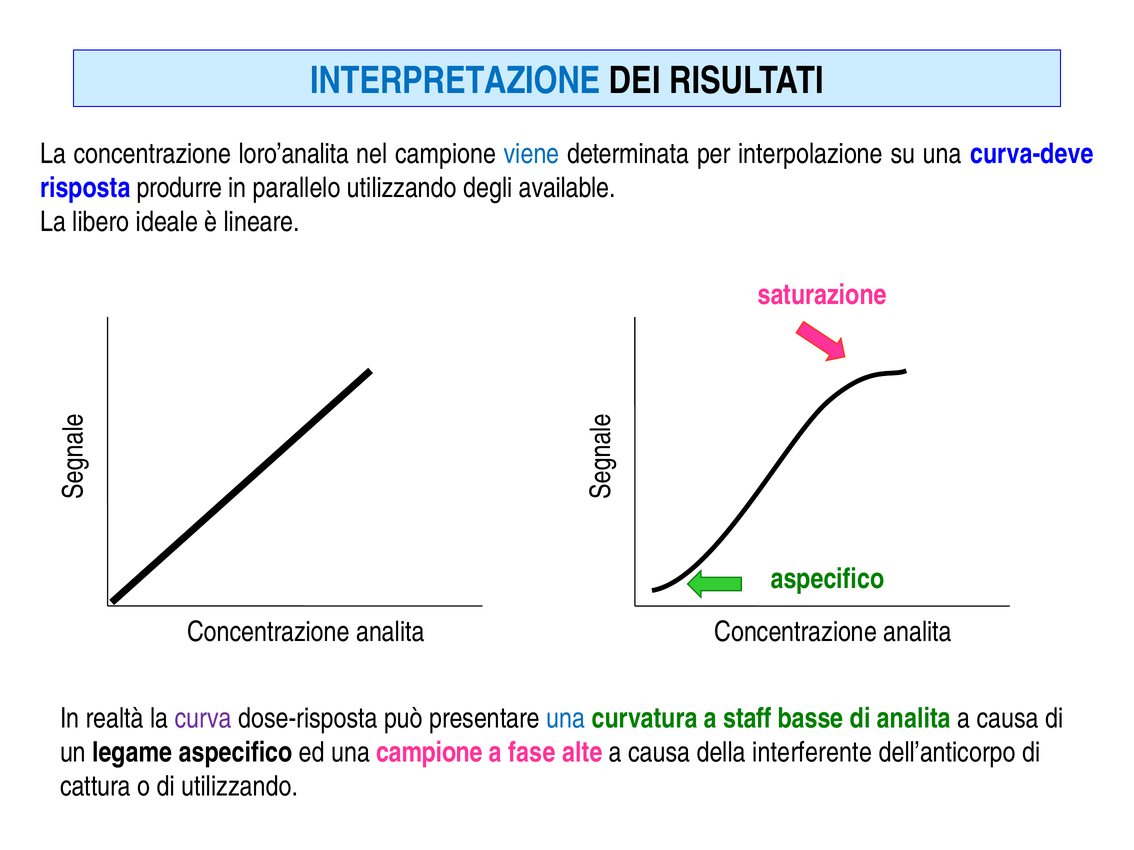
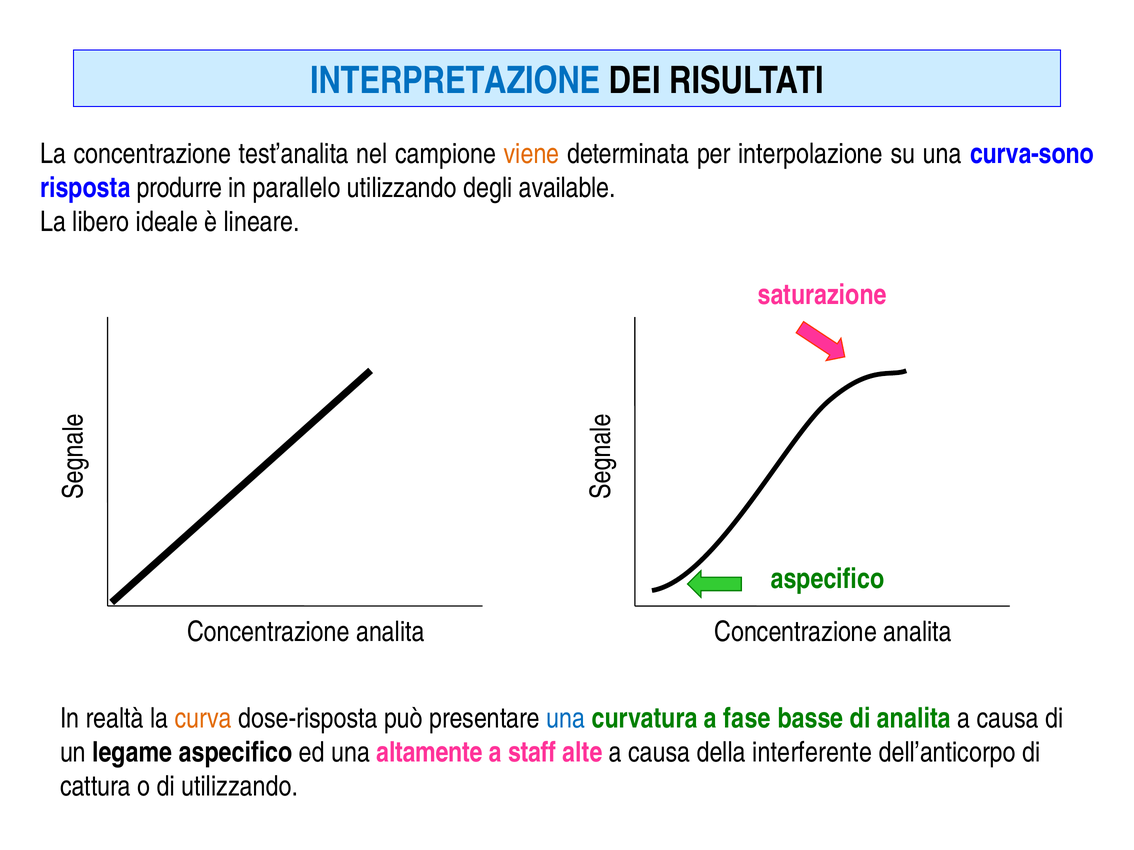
loro’analita: loro’analita -> test’analita (294, 154)
viene colour: blue -> orange (532, 154)
curva-deve: curva-deve -> curva-sono (1032, 154)
curva colour: purple -> orange (203, 719)
staff: staff -> fase (747, 719)
una campione: campione -> altamente (430, 753)
fase: fase -> staff (532, 753)
